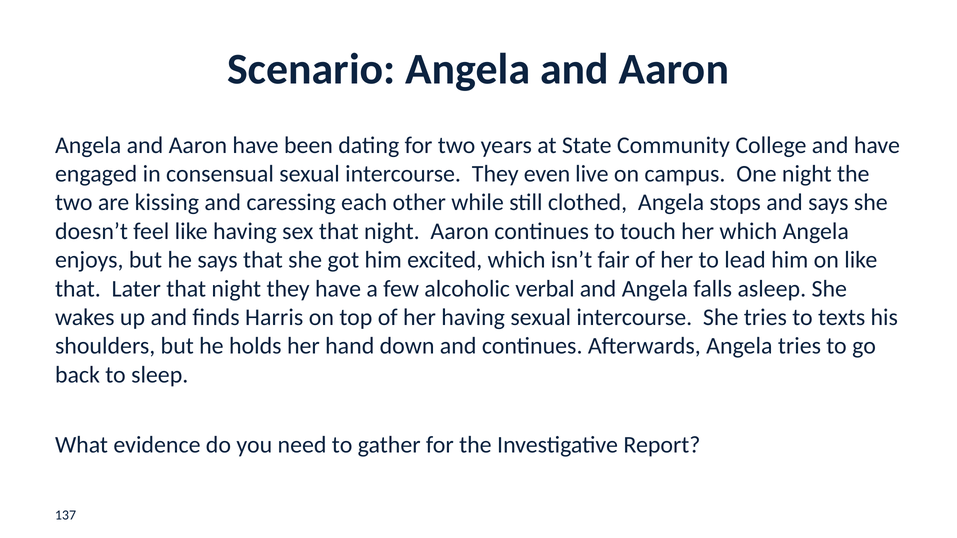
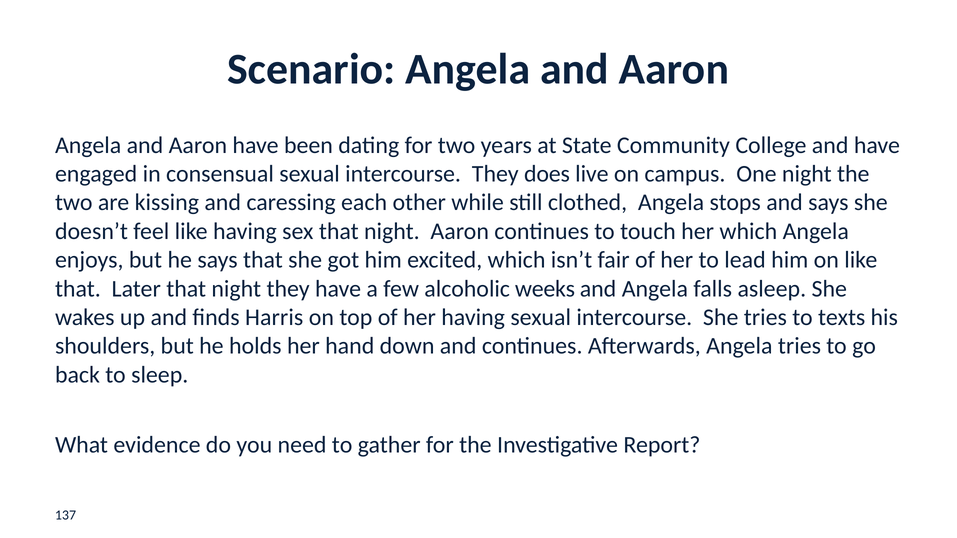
even: even -> does (547, 174)
verbal: verbal -> weeks (545, 289)
